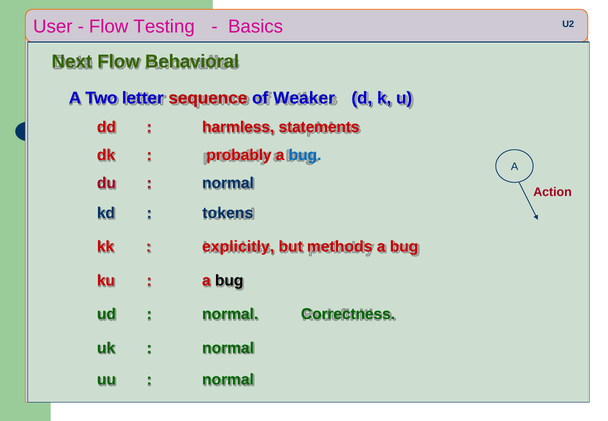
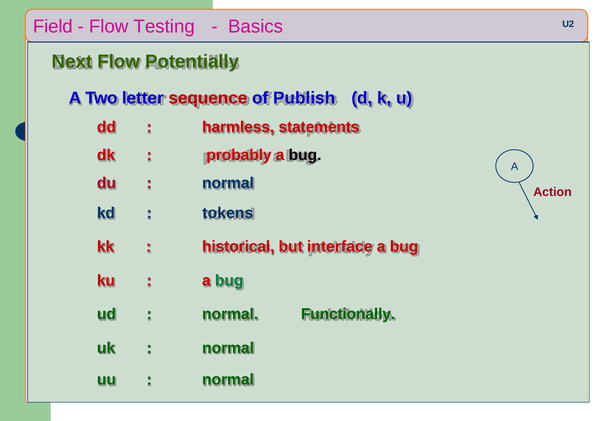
User: User -> Field (53, 27)
Behavioral: Behavioral -> Potentially (192, 62)
Weaker: Weaker -> Publish (304, 98)
bug colour: blue -> black (305, 155)
explicitly: explicitly -> historical (238, 247)
methods: methods -> interface (340, 247)
bug colour: black -> green (229, 280)
Correctness: Correctness -> Functionally (348, 314)
